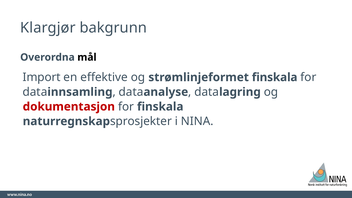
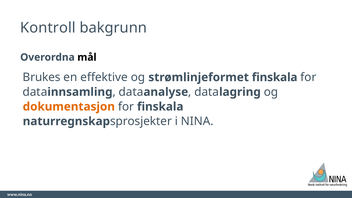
Klargjør: Klargjør -> Kontroll (48, 28)
Import: Import -> Brukes (42, 77)
dokumentasjon colour: red -> orange (69, 107)
